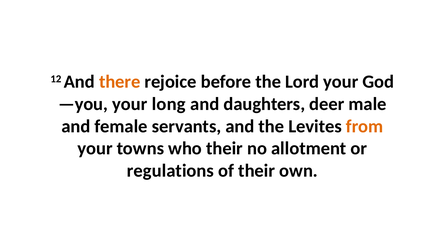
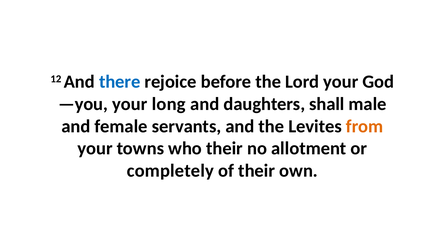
there colour: orange -> blue (120, 82)
deer: deer -> shall (327, 104)
regulations: regulations -> completely (170, 171)
